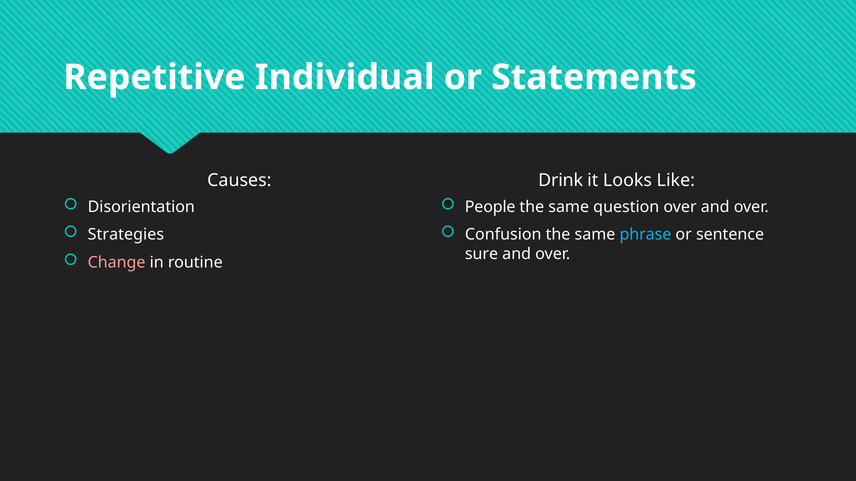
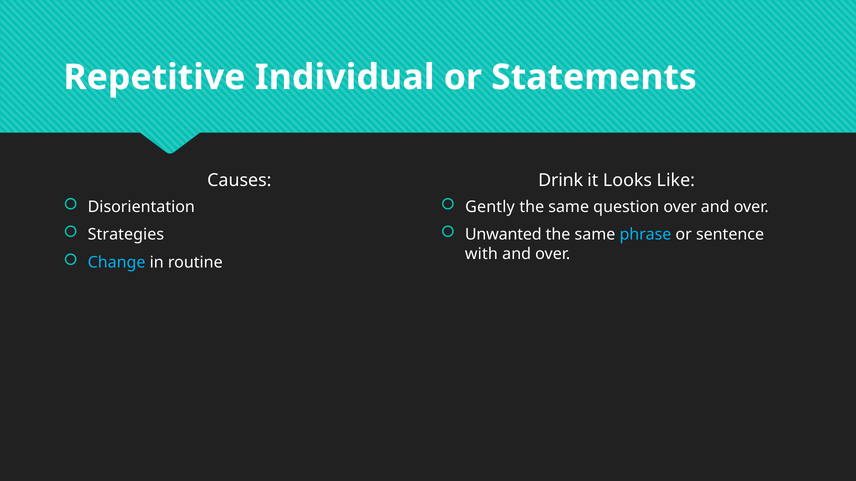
People: People -> Gently (490, 207)
Confusion: Confusion -> Unwanted (503, 235)
sure: sure -> with (481, 254)
Change colour: pink -> light blue (117, 263)
